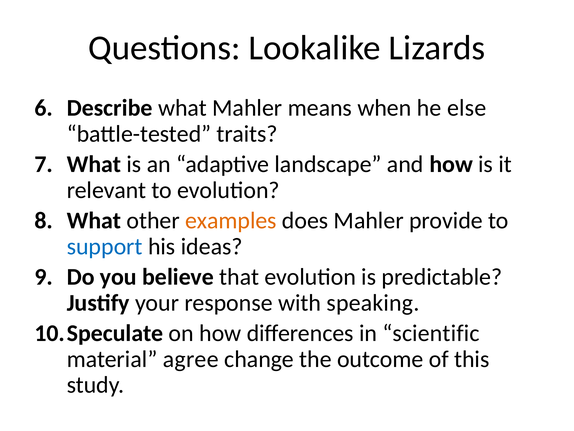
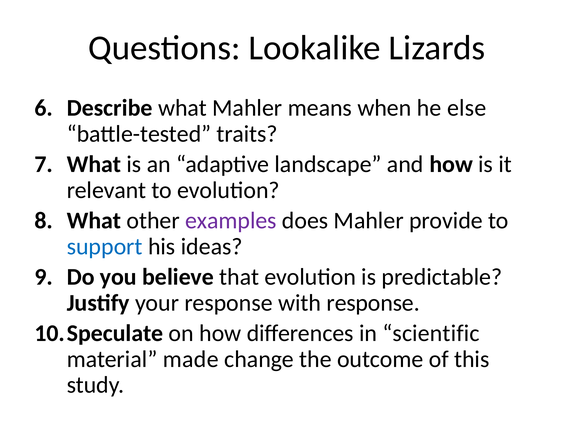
examples colour: orange -> purple (231, 220)
with speaking: speaking -> response (373, 302)
agree: agree -> made (191, 359)
